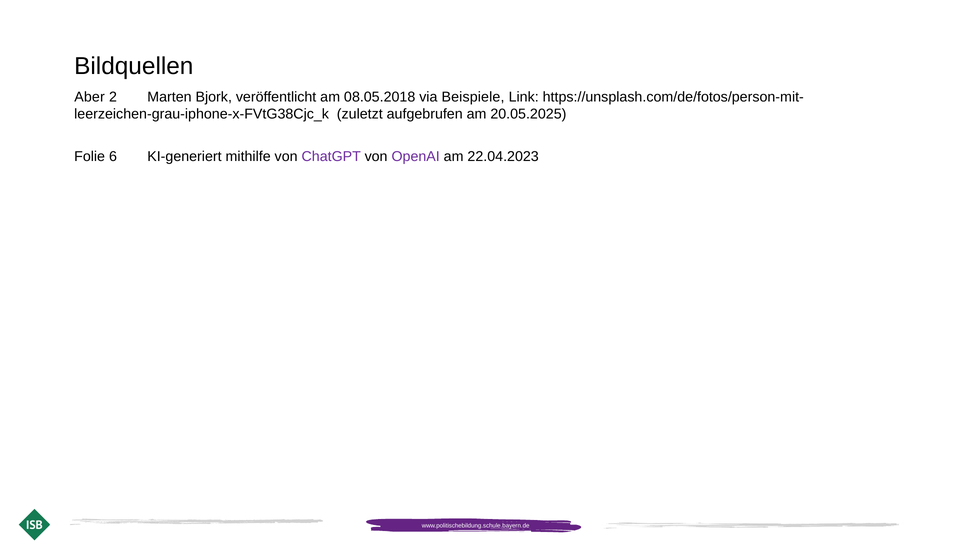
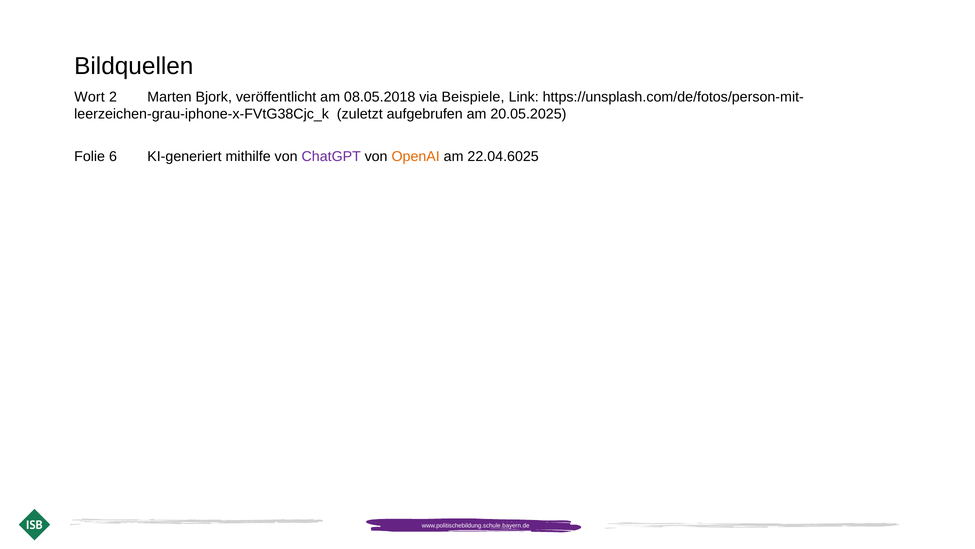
Aber: Aber -> Wort (90, 97)
OpenAI colour: purple -> orange (416, 156)
22.04.2023: 22.04.2023 -> 22.04.6025 (503, 156)
